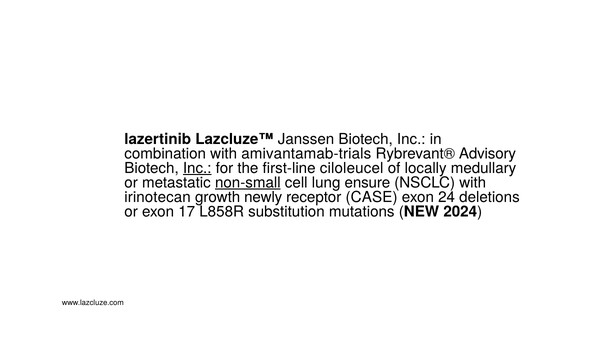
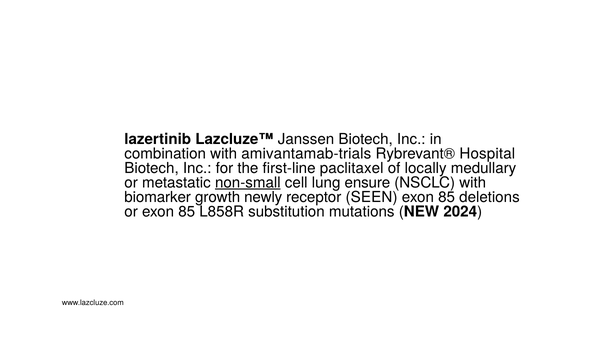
Advisory: Advisory -> Hospital (487, 153)
Inc underline: present -> none (197, 168)
ciloleucel: ciloleucel -> paclitaxel (352, 168)
irinotecan: irinotecan -> biomarker (158, 197)
CASE: CASE -> SEEN (372, 197)
24: 24 -> 85 (447, 197)
or exon 17: 17 -> 85 (187, 212)
